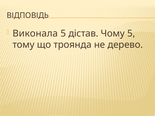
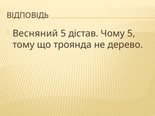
Виконала: Виконала -> Весняний (35, 33)
